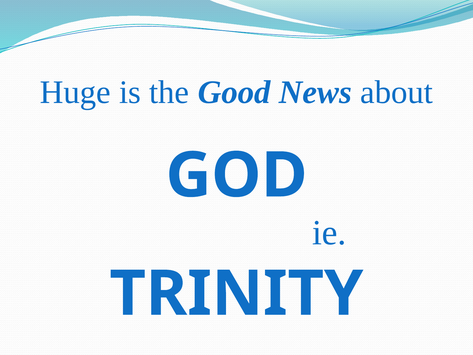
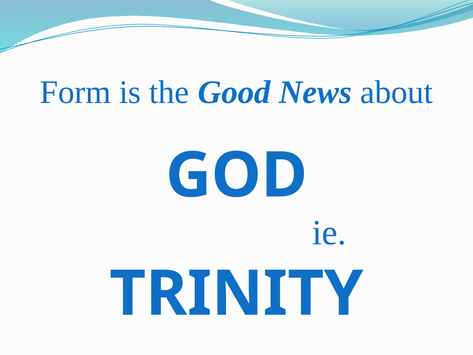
Huge: Huge -> Form (75, 92)
